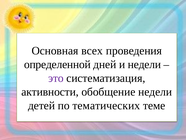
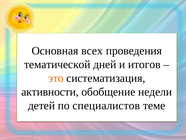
определенной: определенной -> тематической (57, 64)
и недели: недели -> итогов (144, 64)
это colour: purple -> orange (56, 78)
тематических: тематических -> специалистов (106, 105)
